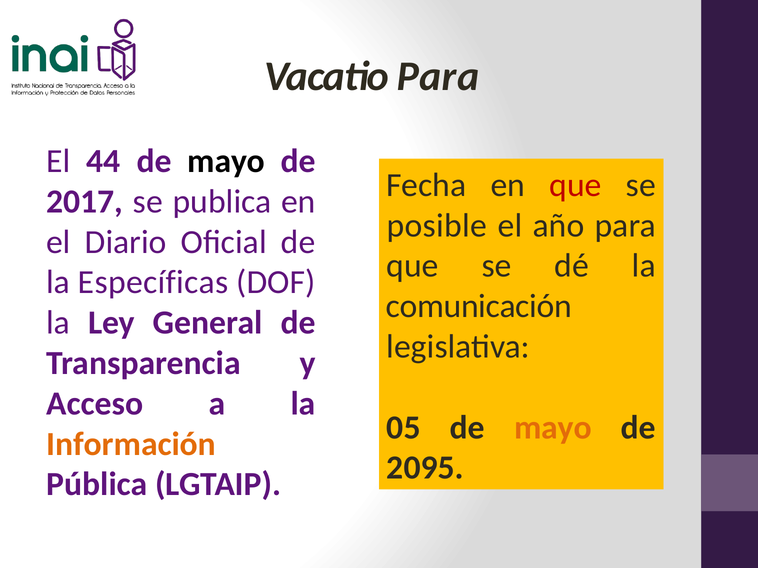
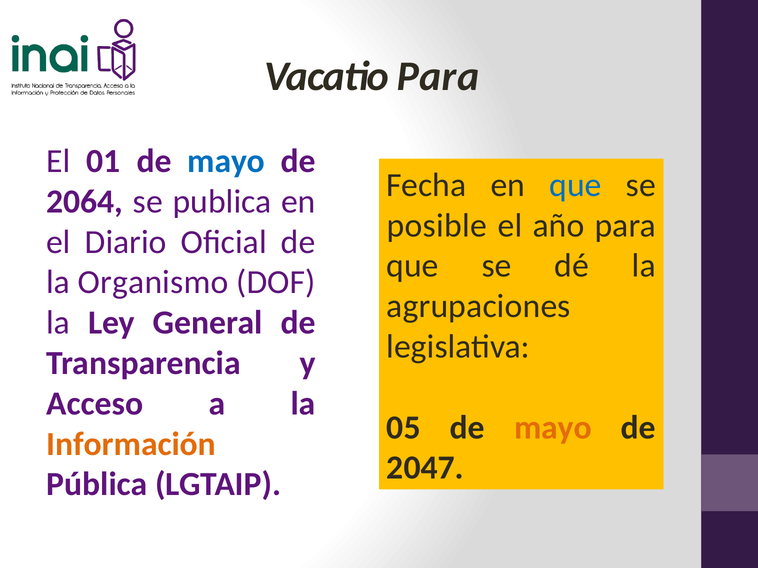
44: 44 -> 01 (103, 161)
mayo colour: black -> blue (226, 161)
que colour: red -> blue (575, 185)
2017: 2017 -> 2064 (85, 202)
Específicas: Específicas -> Organismo (153, 283)
comunicación: comunicación -> agrupaciones (479, 306)
2095: 2095 -> 2047 (425, 468)
